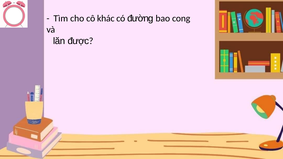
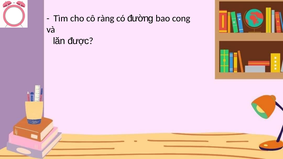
khác: khác -> ràng (106, 18)
